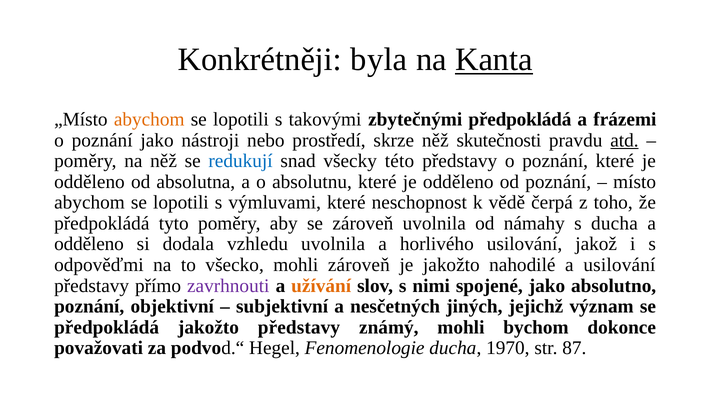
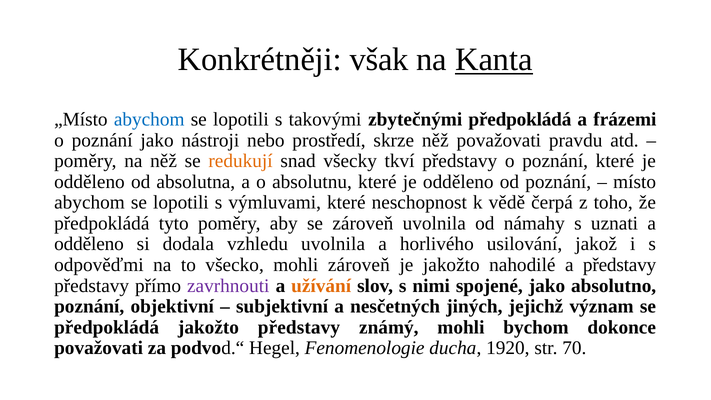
byla: byla -> však (379, 60)
abychom colour: orange -> blue (149, 119)
něž skutečnosti: skutečnosti -> považovati (499, 140)
atd underline: present -> none (624, 140)
redukují colour: blue -> orange (241, 161)
této: této -> tkví (400, 161)
s ducha: ducha -> uznati (615, 223)
a usilování: usilování -> představy (620, 265)
1970: 1970 -> 1920 (508, 348)
87: 87 -> 70 (574, 348)
